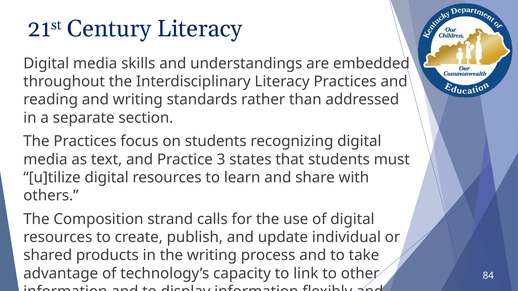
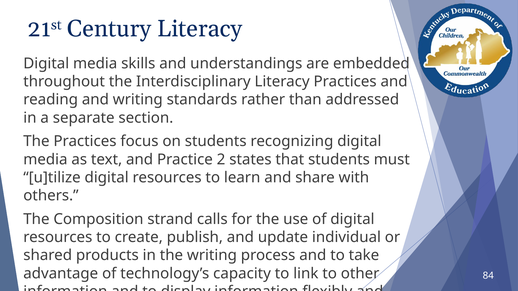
3: 3 -> 2 (221, 160)
